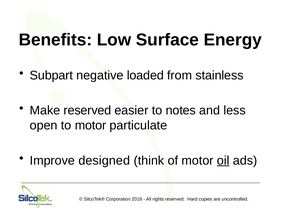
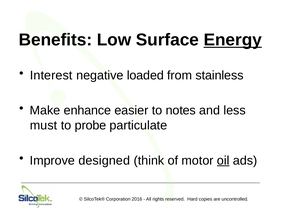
Energy underline: none -> present (233, 40)
Subpart: Subpart -> Interest (51, 75)
Make reserved: reserved -> enhance (87, 110)
open: open -> must (44, 125)
to motor: motor -> probe (91, 125)
